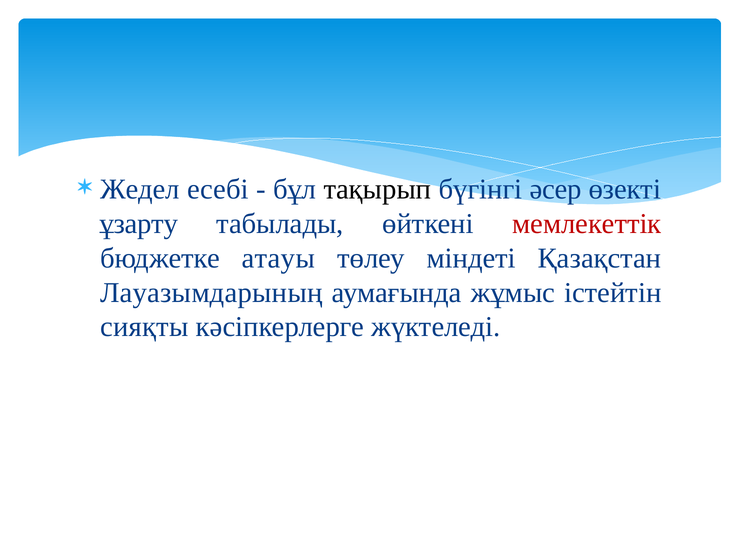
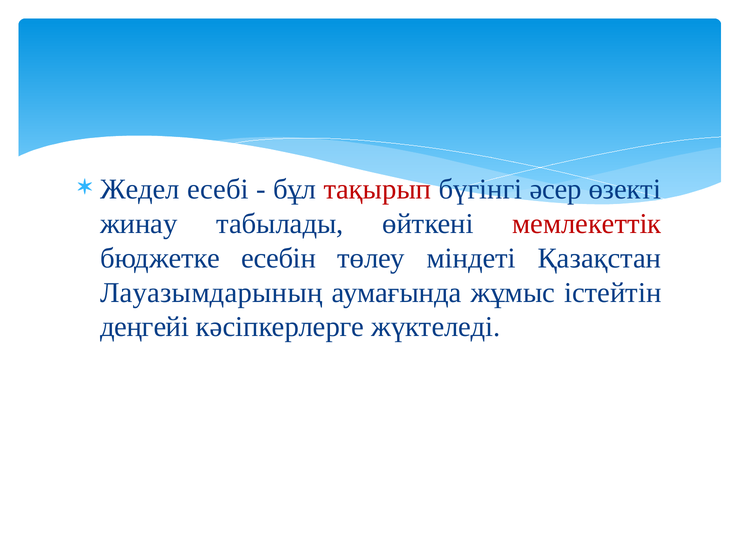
тақырып colour: black -> red (377, 189)
ұзарту: ұзарту -> жинау (139, 224)
атауы: атауы -> есебін (279, 258)
сияқты: сияқты -> деңгейі (145, 327)
